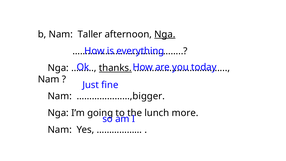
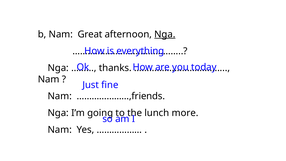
Taller: Taller -> Great (90, 34)
thanks underline: present -> none (115, 68)
…………………,bigger: …………………,bigger -> …………………,friends (121, 96)
